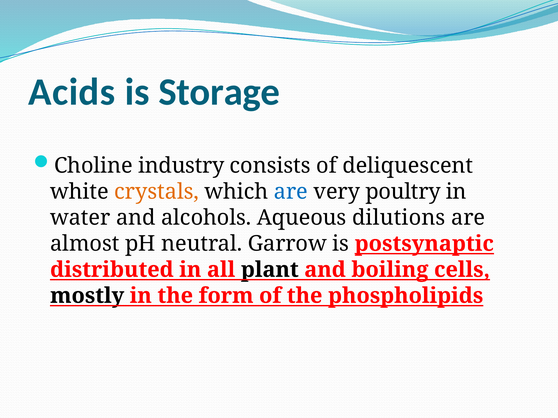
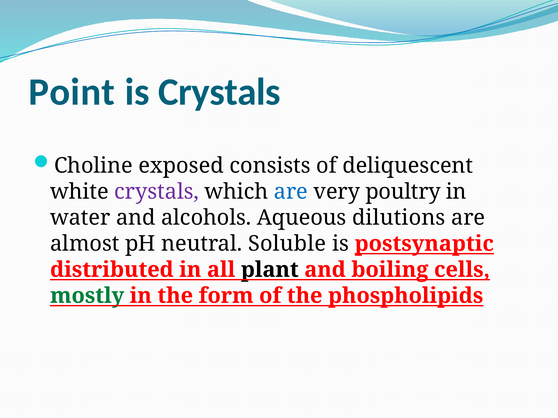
Acids: Acids -> Point (72, 92)
is Storage: Storage -> Crystals (219, 92)
industry: industry -> exposed (181, 166)
crystals colour: orange -> purple (157, 192)
Garrow: Garrow -> Soluble (287, 244)
mostly colour: black -> green (87, 296)
